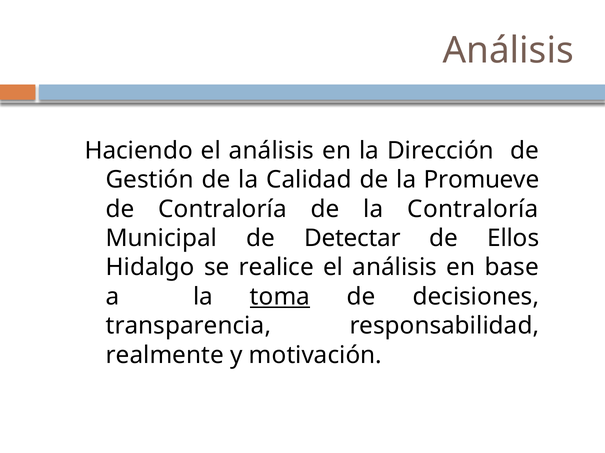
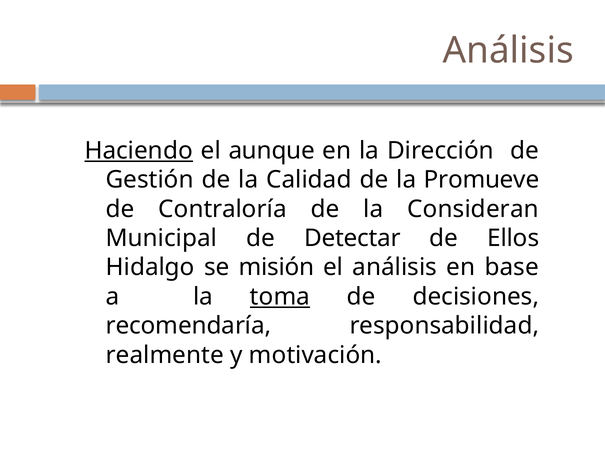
Haciendo underline: none -> present (139, 151)
análisis: análisis -> aunque (272, 151)
la Contraloría: Contraloría -> Consideran (473, 209)
realice: realice -> misión (276, 268)
transparencia: transparencia -> recomendaría (188, 326)
